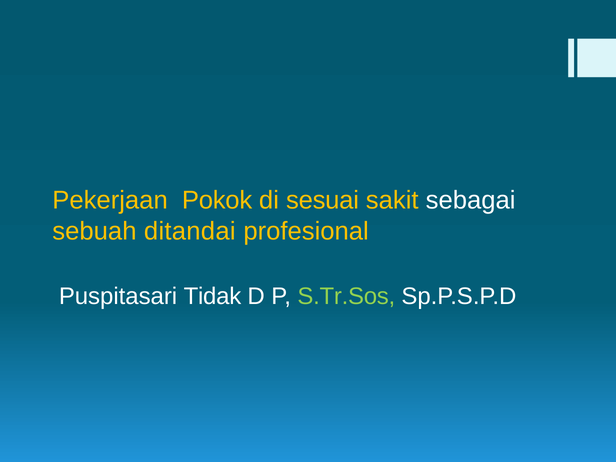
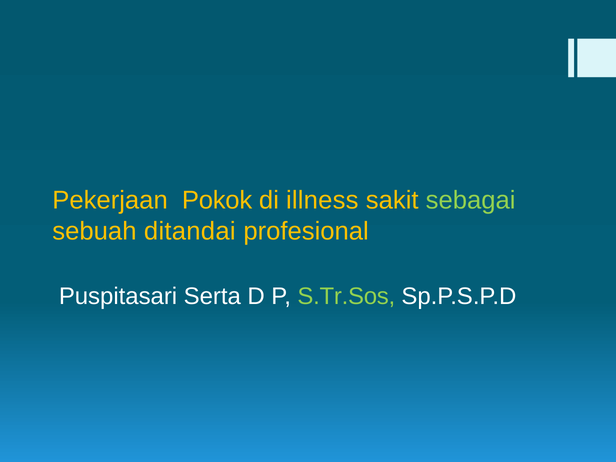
sesuai: sesuai -> illness (322, 200)
sebagai colour: white -> light green (471, 200)
Tidak: Tidak -> Serta (212, 296)
